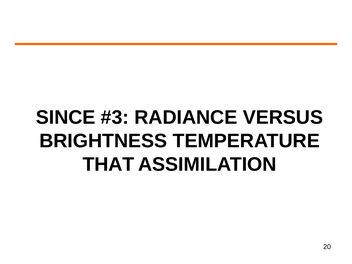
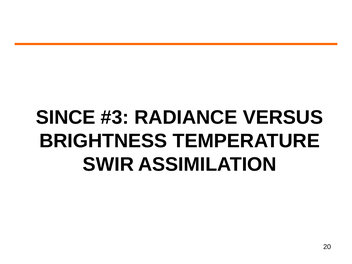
THAT: THAT -> SWIR (108, 164)
